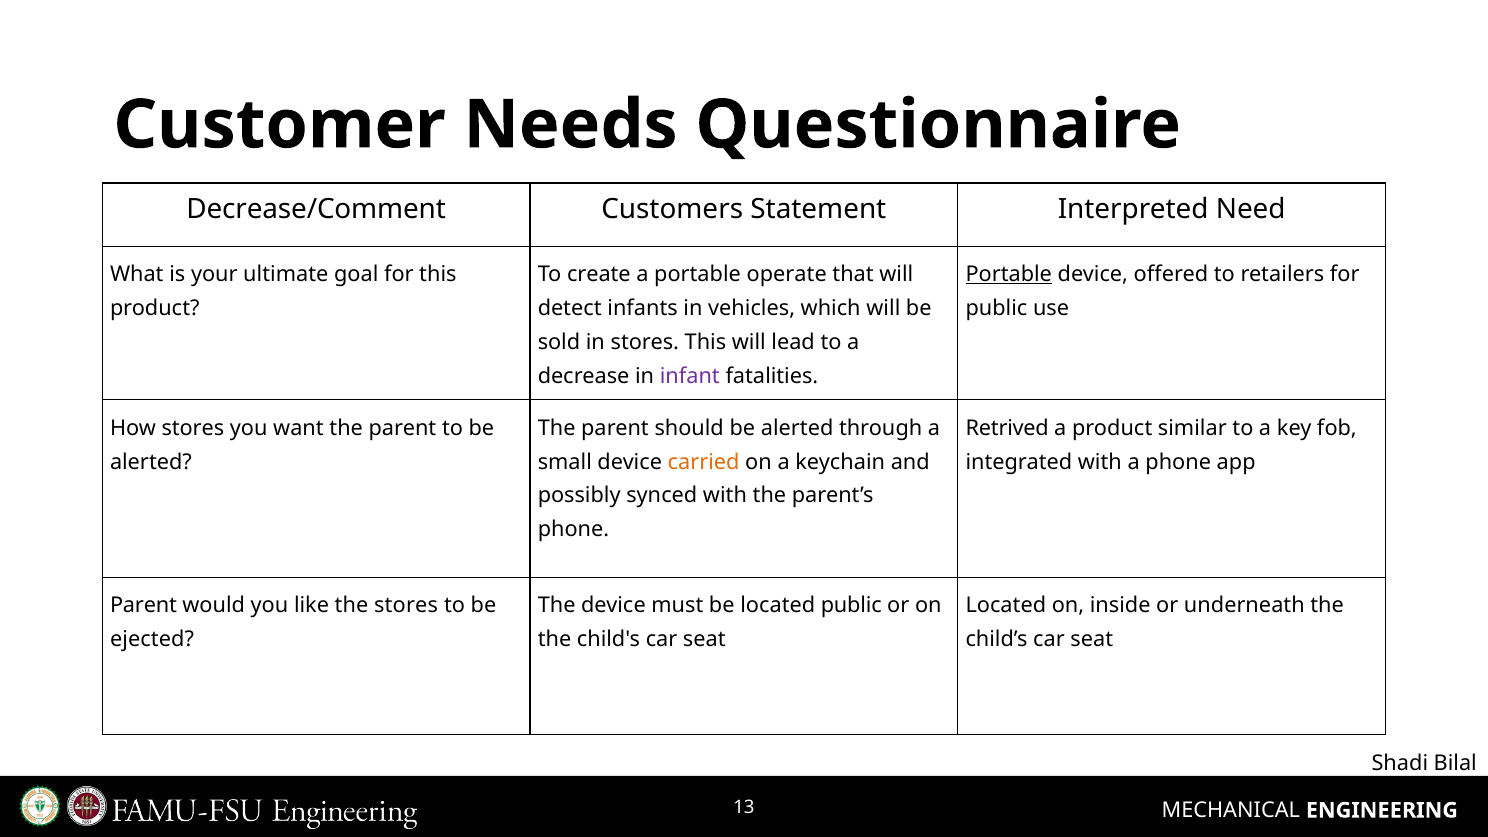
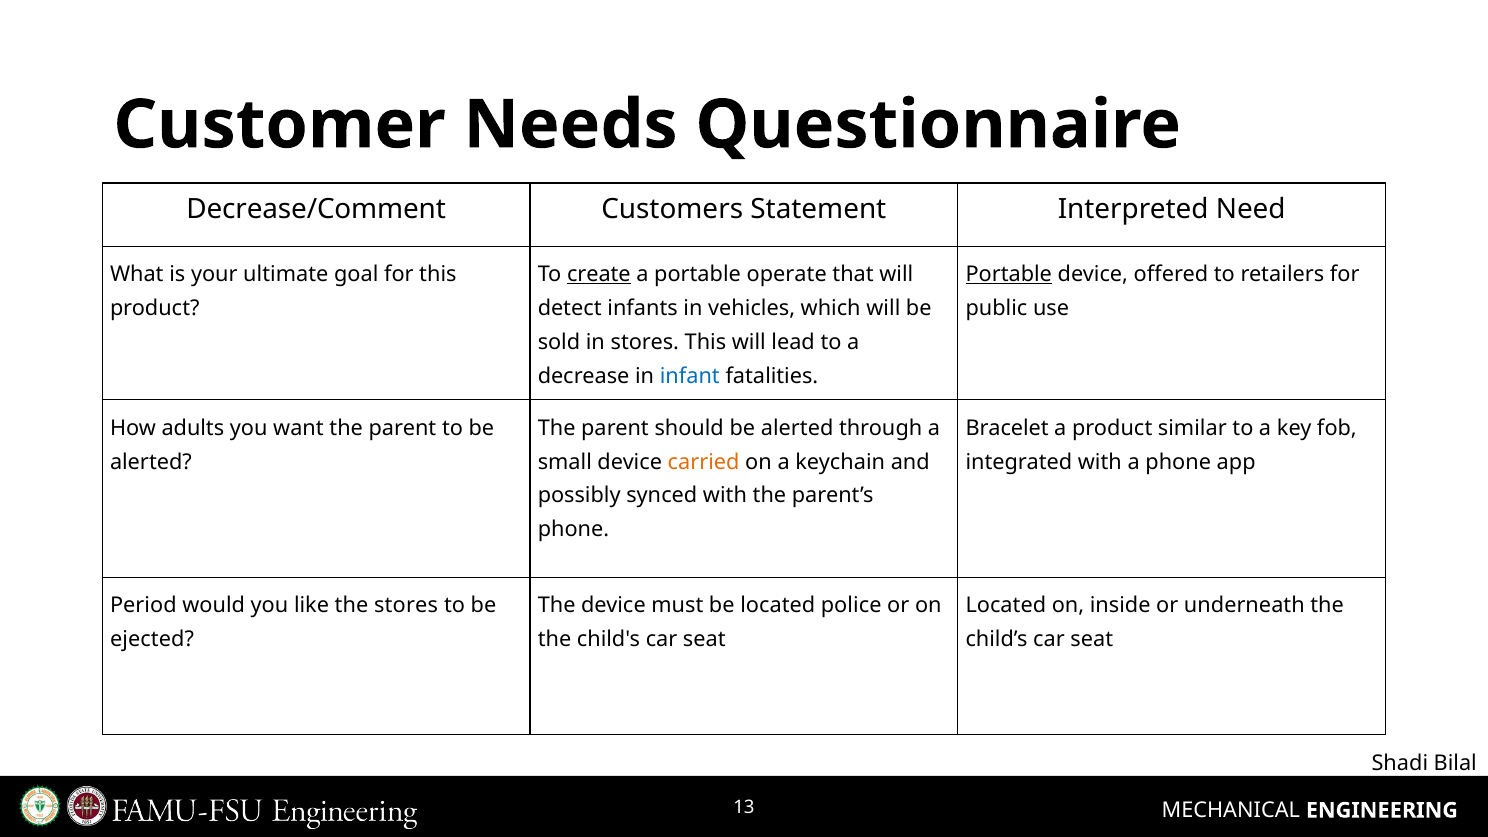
create underline: none -> present (599, 274)
infant colour: purple -> blue (690, 376)
How stores: stores -> adults (193, 428)
Retrived: Retrived -> Bracelet (1007, 428)
Parent: Parent -> Period (143, 606)
located public: public -> police (851, 606)
